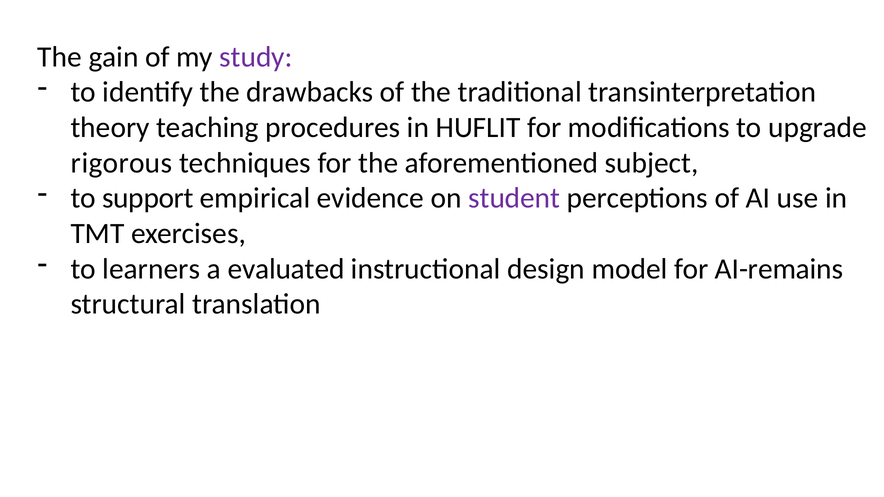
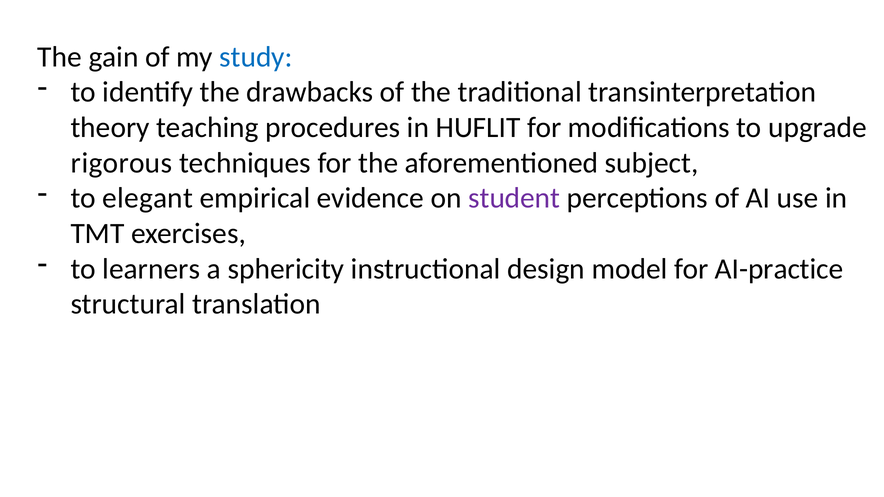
study colour: purple -> blue (256, 57)
support: support -> elegant (148, 198)
evaluated: evaluated -> sphericity (286, 269)
AI-remains: AI-remains -> AI-practice (779, 269)
